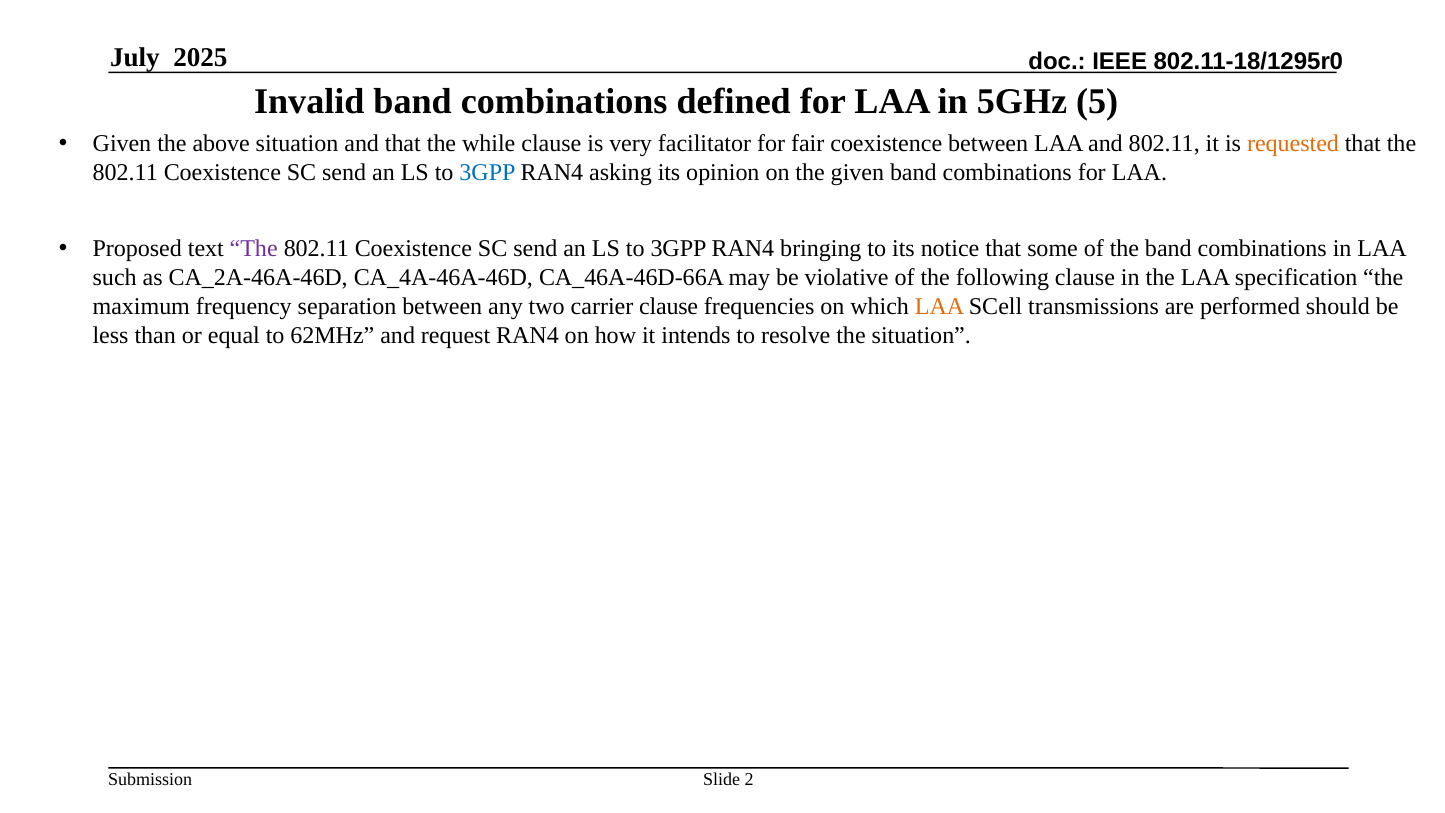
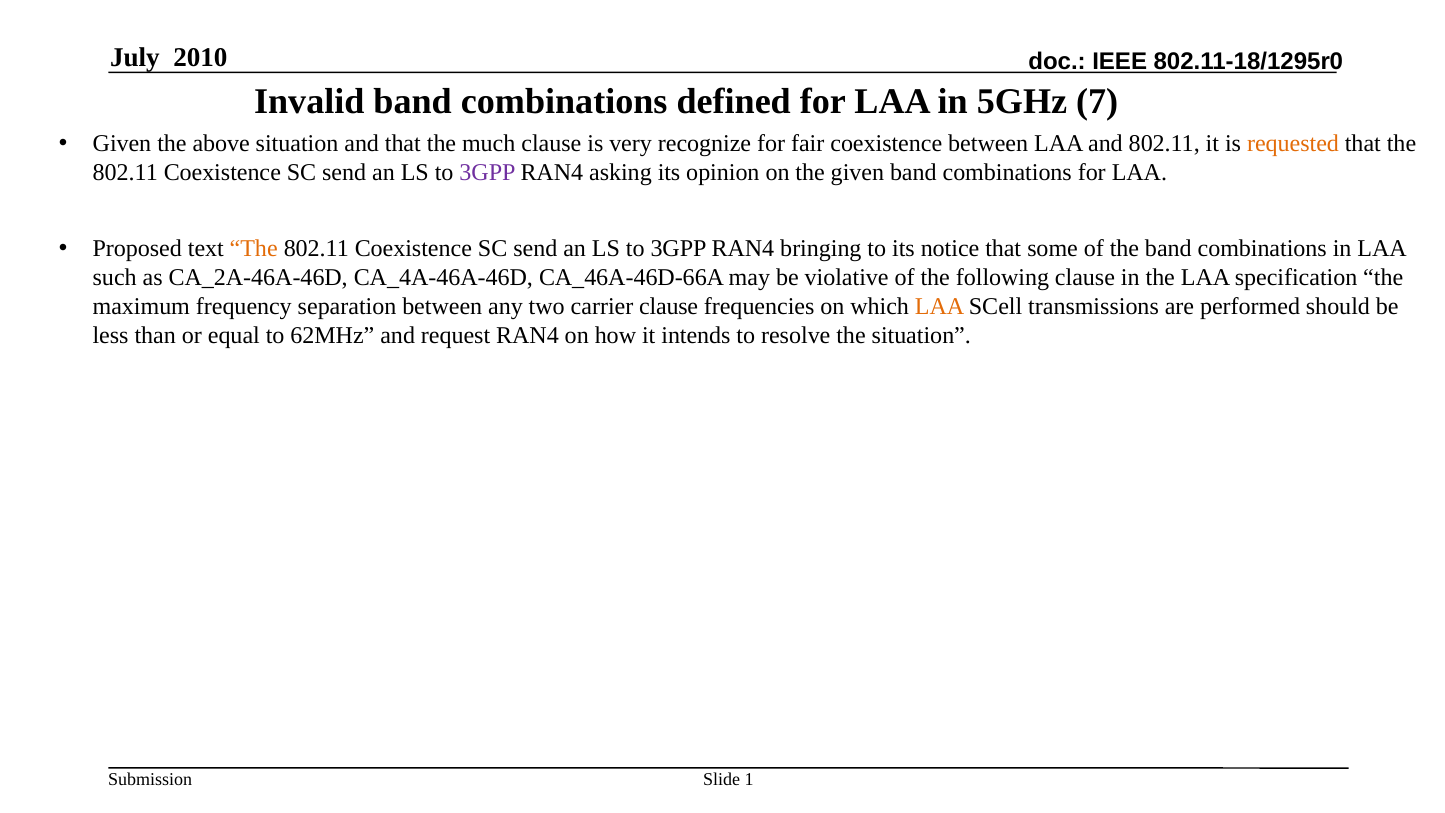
2025: 2025 -> 2010 (200, 57)
5: 5 -> 7 (1097, 102)
while: while -> much (489, 144)
facilitator: facilitator -> recognize (704, 144)
3GPP colour: blue -> purple (487, 173)
The colour: purple -> orange (254, 249)
2: 2 -> 1 (749, 780)
